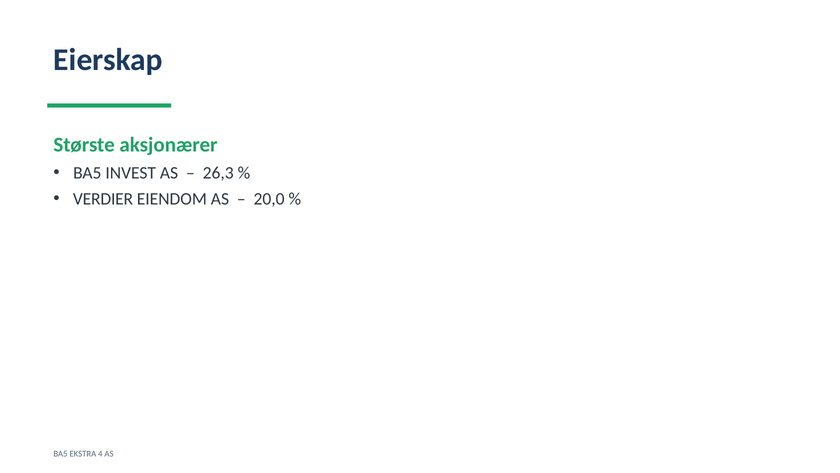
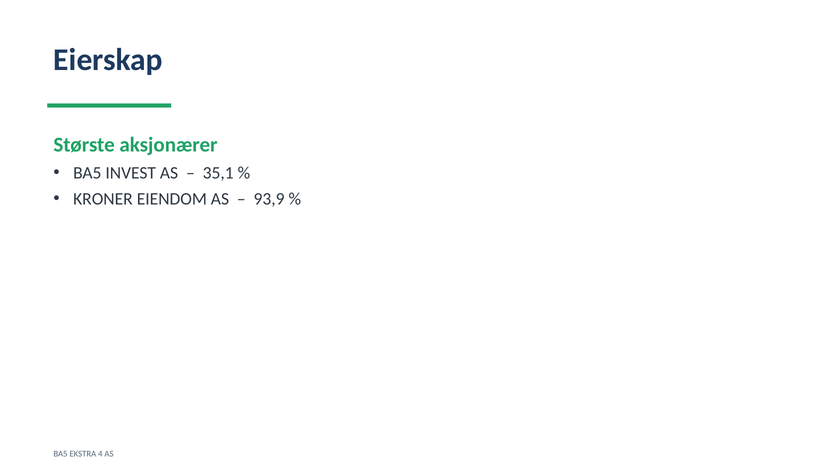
26,3: 26,3 -> 35,1 (218, 173)
VERDIER: VERDIER -> KRONER (103, 199)
20,0: 20,0 -> 93,9 (269, 199)
